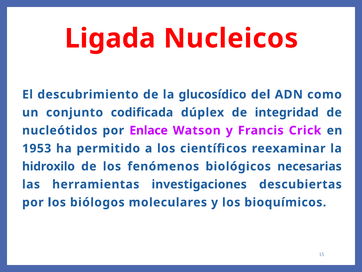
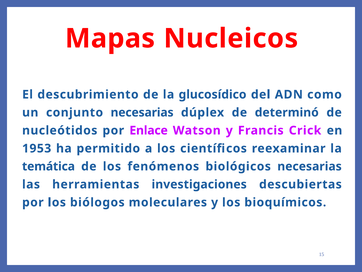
Ligada: Ligada -> Mapas (110, 38)
conjunto codificada: codificada -> necesarias (142, 112)
integridad: integridad -> determinó (287, 112)
hidroxilo: hidroxilo -> temática (48, 166)
